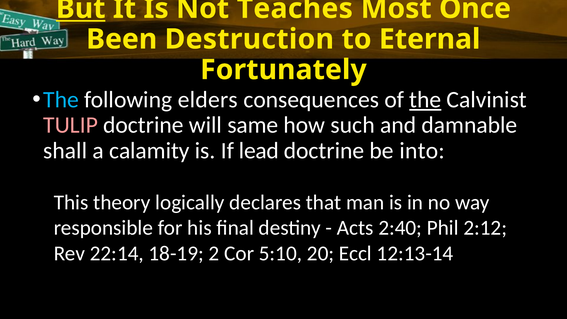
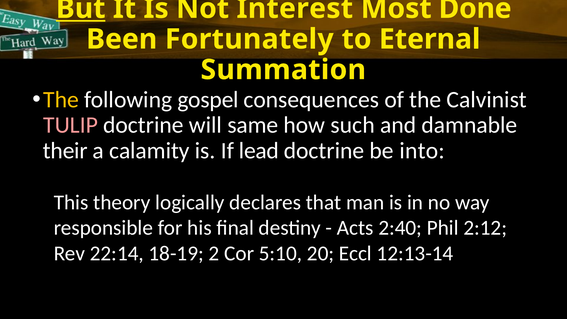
Teaches: Teaches -> Interest (295, 9)
Most Once: Once -> Done (475, 9)
Destruction: Destruction -> Fortunately (249, 39)
Fortunately: Fortunately -> Summation (283, 70)
The colour: light blue -> yellow (61, 100)
following elders: elders -> gospel (208, 100)
the underline: present -> none (425, 100)
shall: shall -> their (65, 151)
